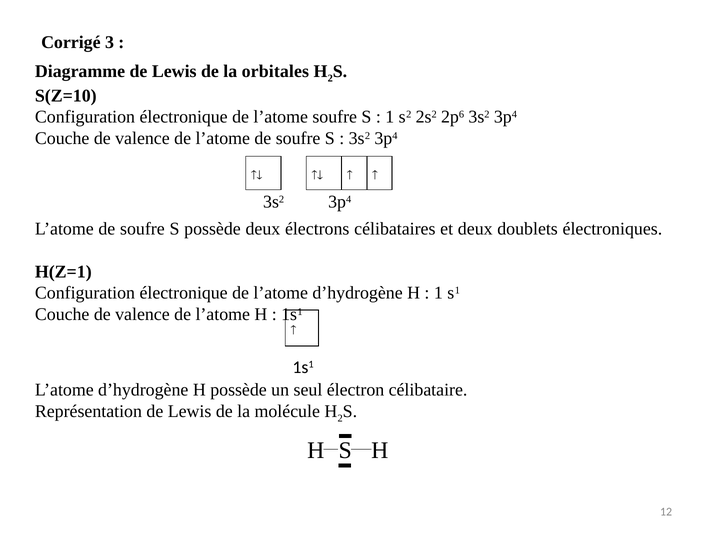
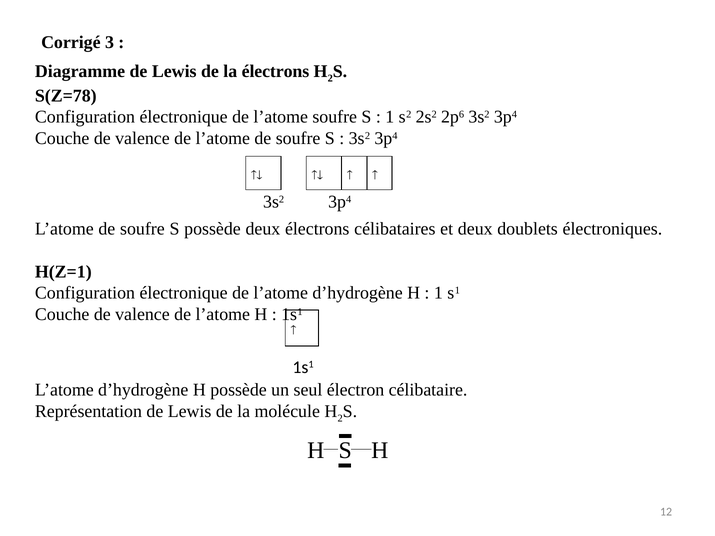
la orbitales: orbitales -> électrons (275, 71)
S(Z=10: S(Z=10 -> S(Z=78 (66, 96)
